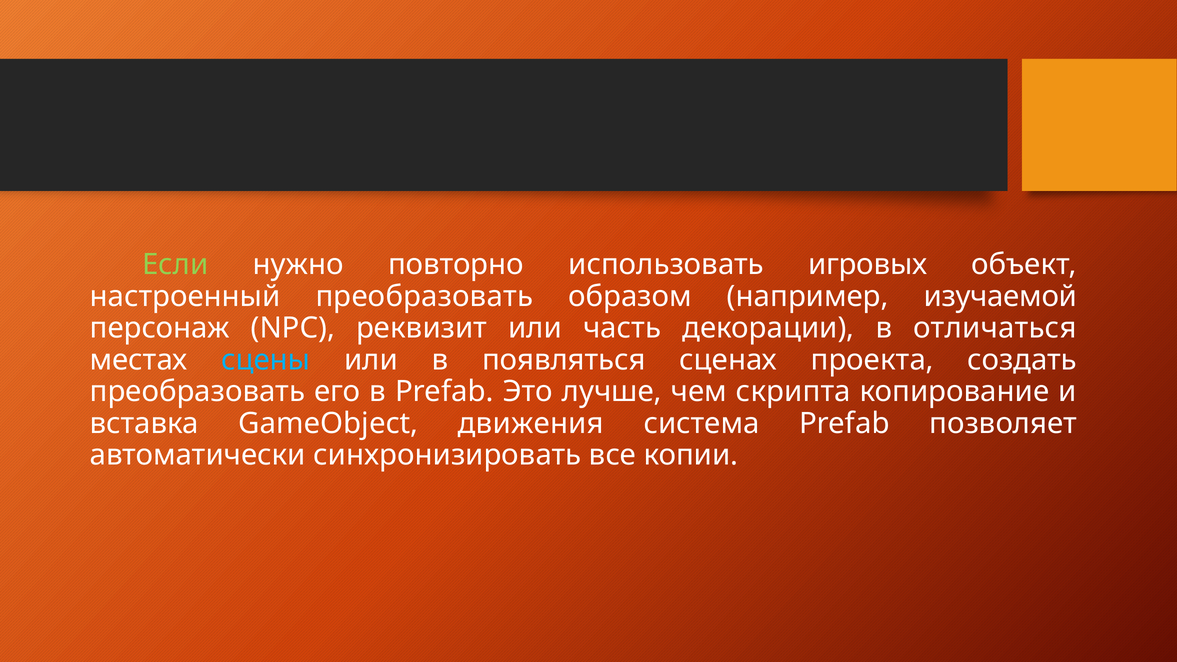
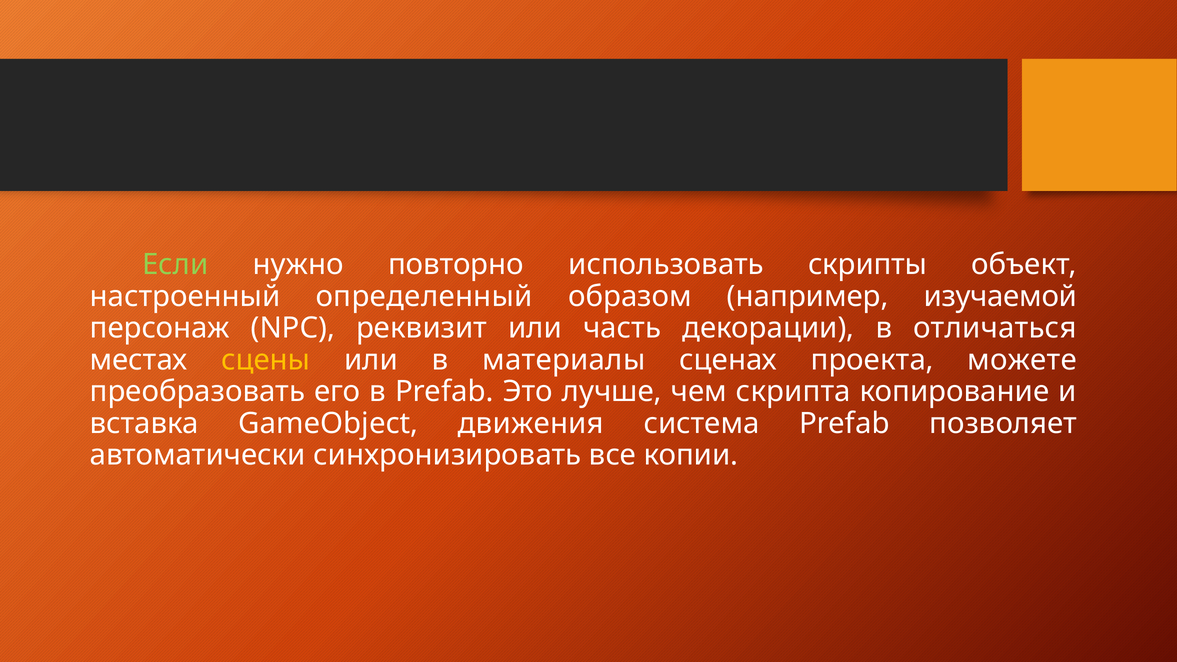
игровых: игровых -> скрипты (868, 265)
настроенный преобразовать: преобразовать -> определенный (424, 297)
сцены colour: light blue -> yellow (266, 360)
появляться: появляться -> материалы (564, 360)
создать: создать -> можете (1022, 360)
